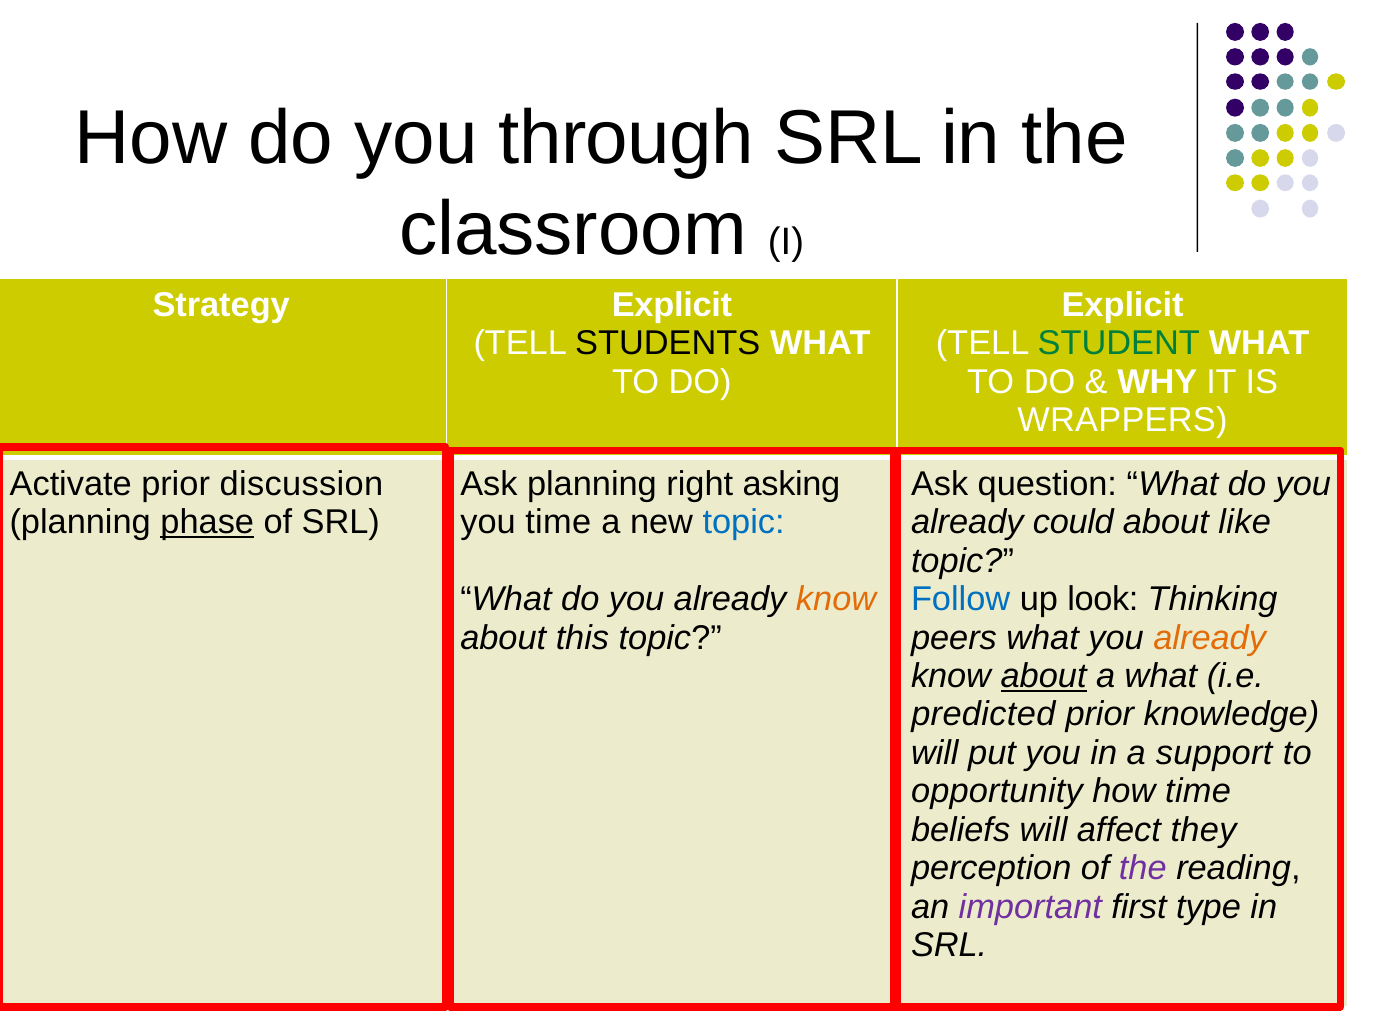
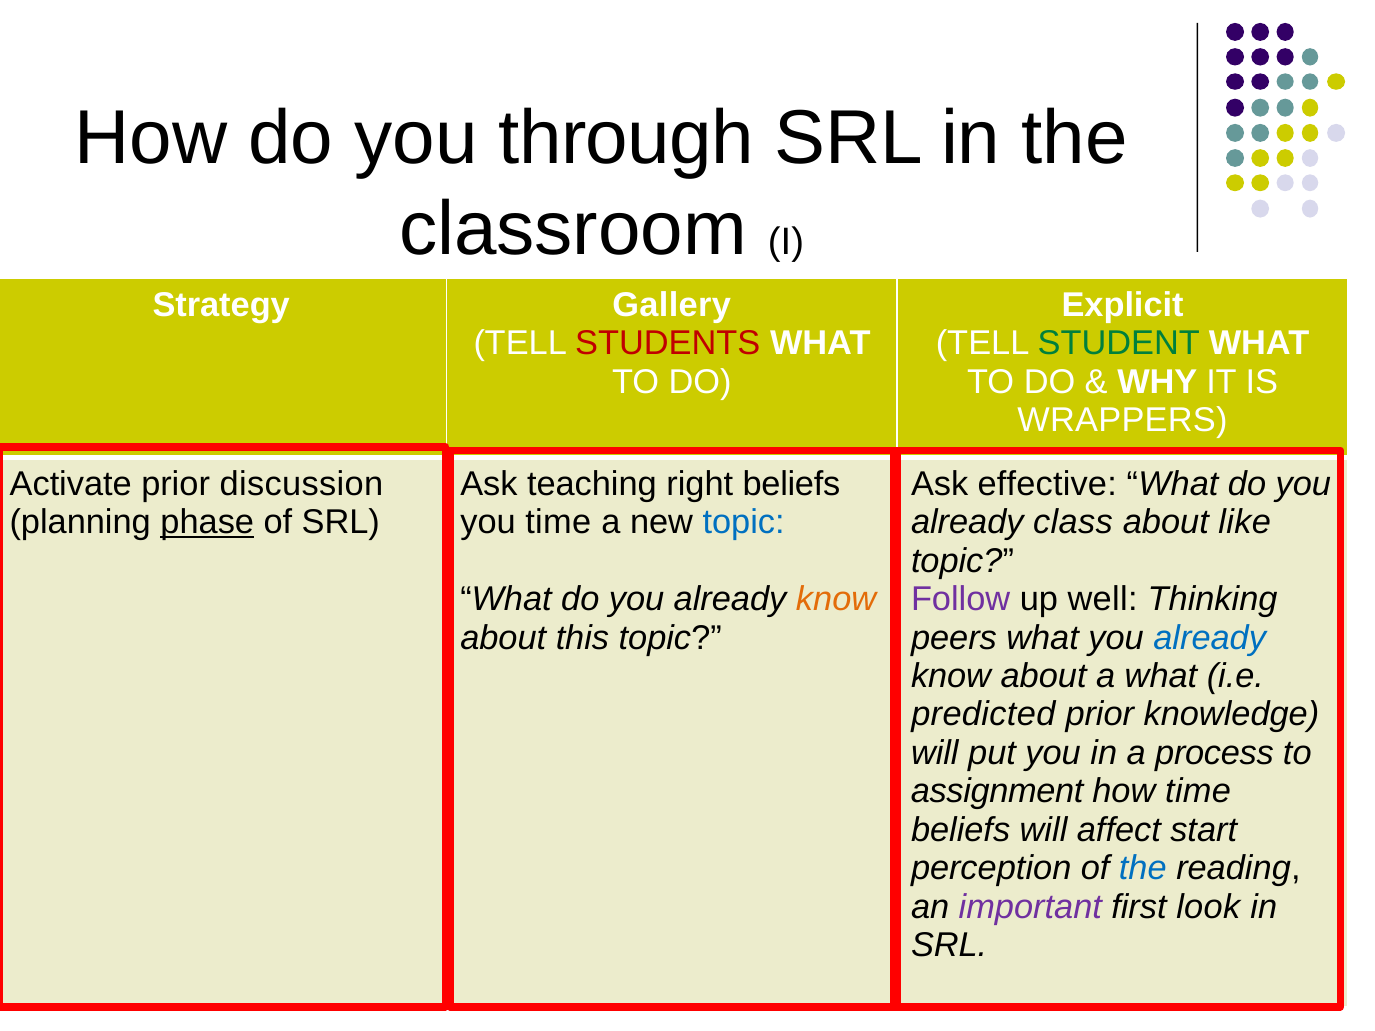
Strategy Explicit: Explicit -> Gallery (672, 305)
STUDENTS colour: black -> red (668, 344)
Ask planning: planning -> teaching (592, 484)
right asking: asking -> beliefs (791, 484)
question: question -> effective (1047, 484)
could: could -> class (1073, 522)
Follow colour: blue -> purple (961, 599)
look: look -> well (1103, 599)
already colour: orange -> blue (1210, 638)
about underline: present -> none (1044, 676)
support: support -> process (1214, 753)
opportunity: opportunity -> assignment (997, 792)
they: they -> start (1204, 830)
the colour: purple -> blue (1143, 869)
type: type -> look (1208, 907)
